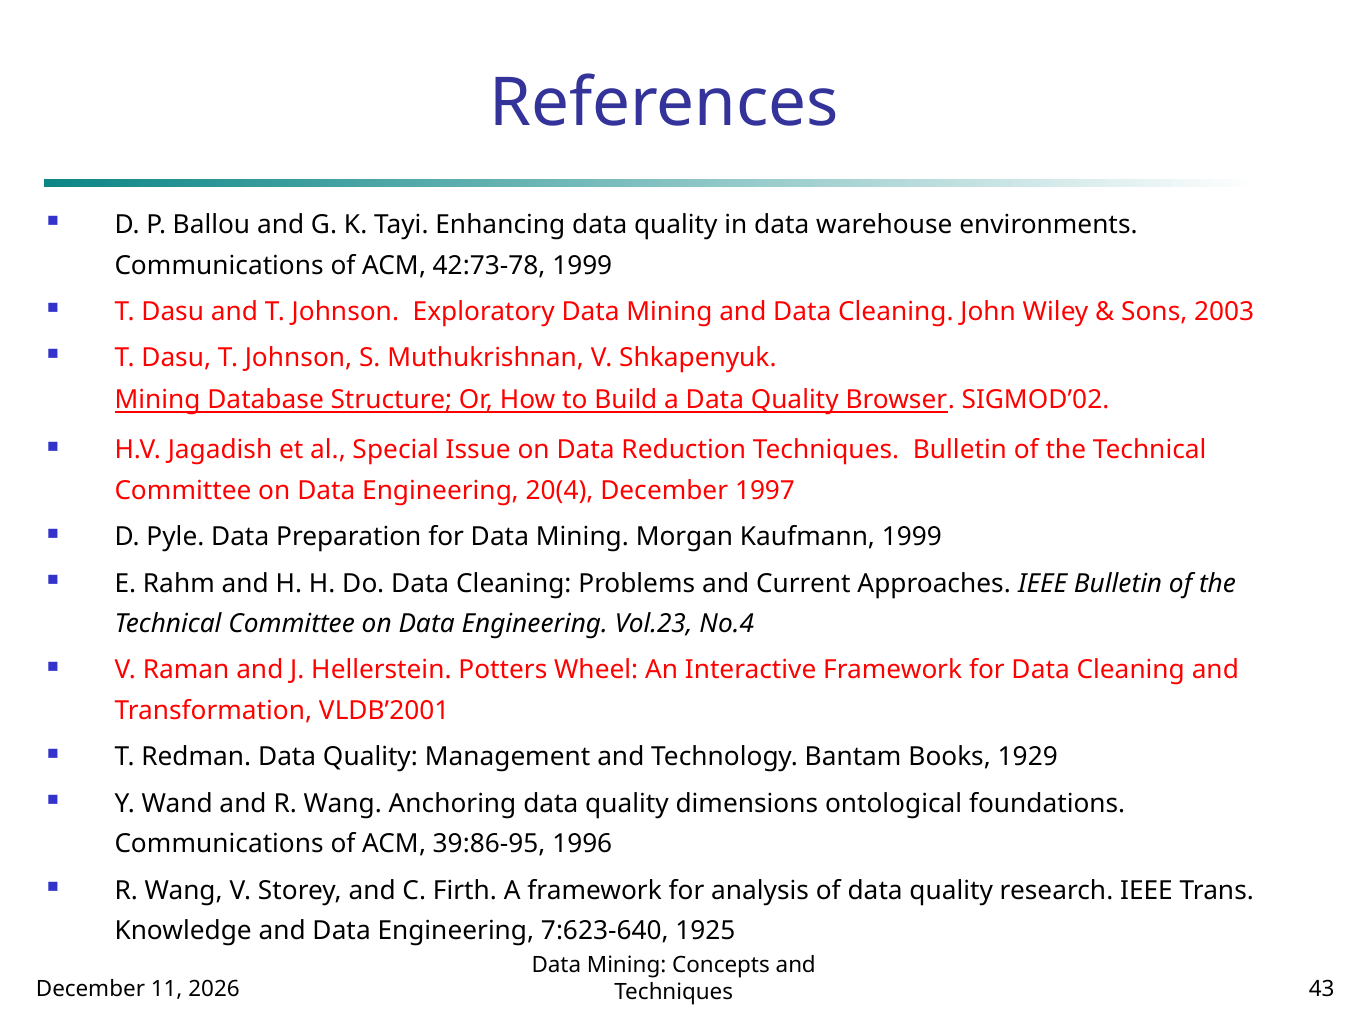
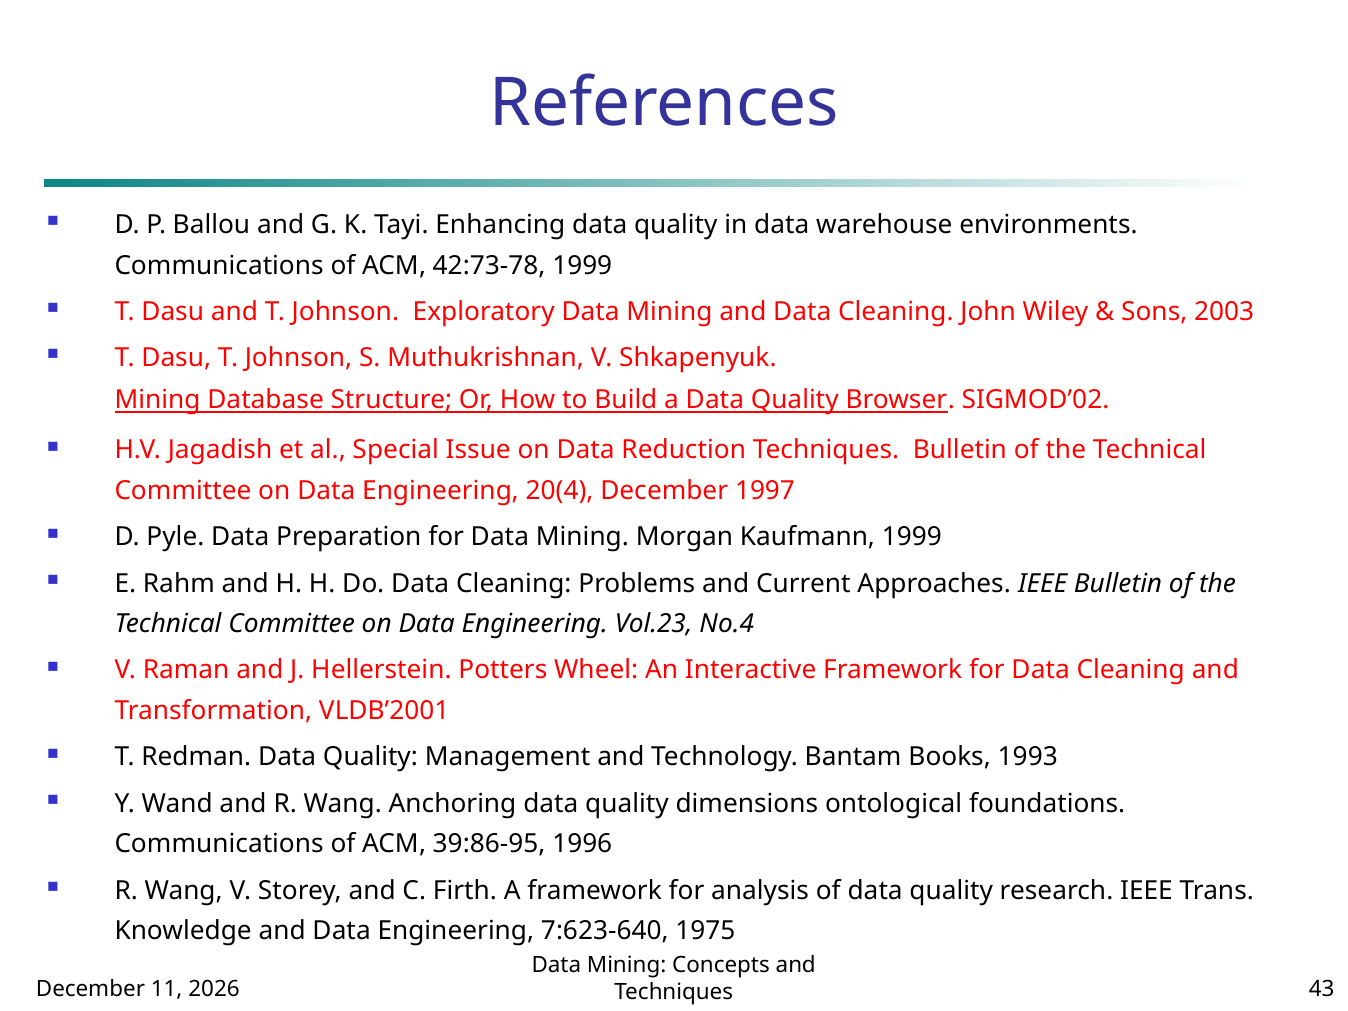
1929: 1929 -> 1993 (1028, 757)
1925: 1925 -> 1975 (705, 931)
